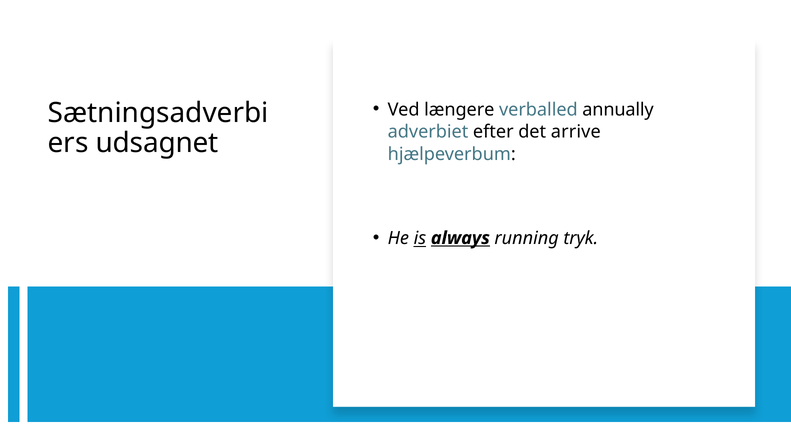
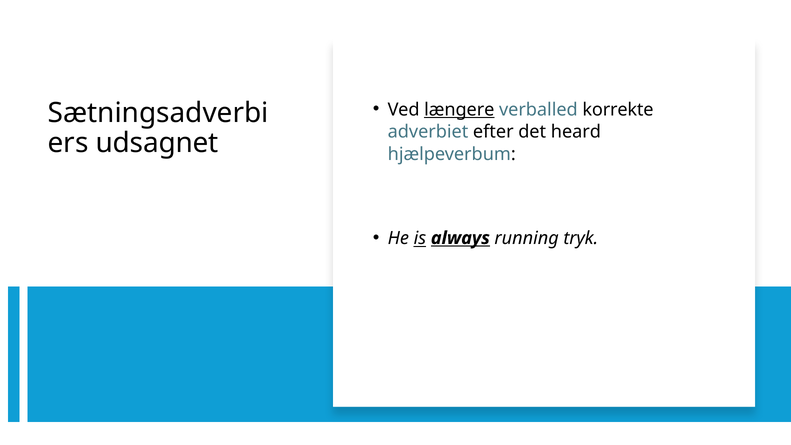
længere underline: none -> present (459, 110)
annually: annually -> korrekte (618, 110)
arrive: arrive -> heard (576, 132)
